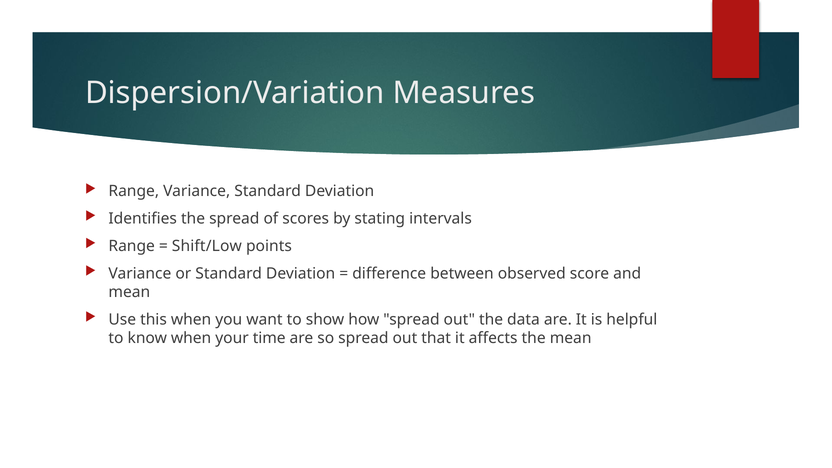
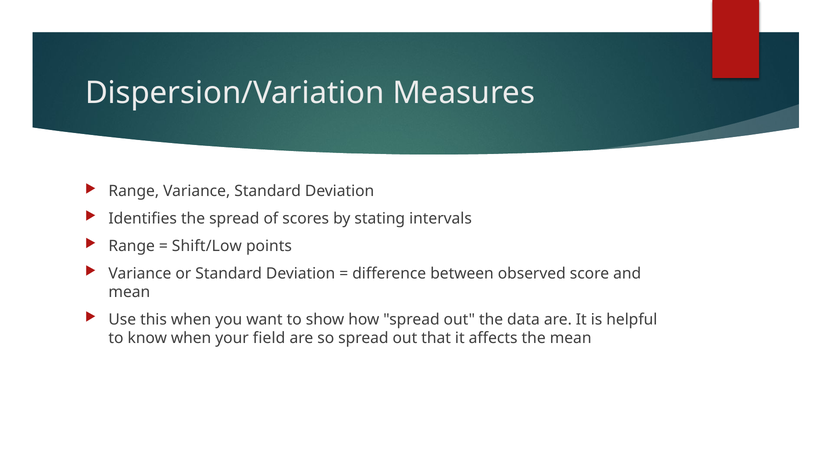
time: time -> field (269, 338)
